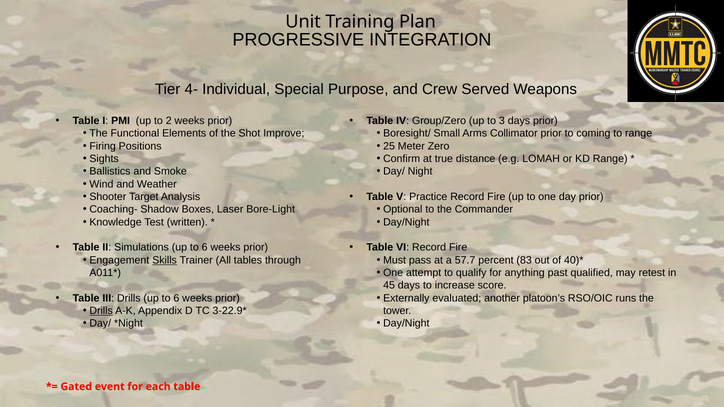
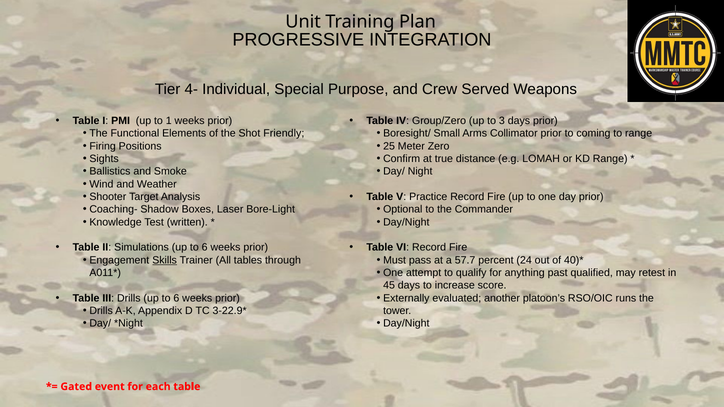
2: 2 -> 1 (169, 121)
Improve: Improve -> Friendly (284, 134)
83: 83 -> 24 (524, 260)
Drills underline: present -> none (101, 311)
